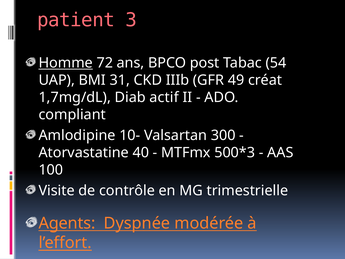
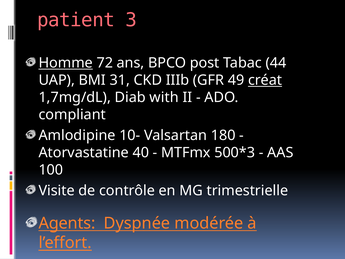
54: 54 -> 44 (276, 63)
créat underline: none -> present (265, 80)
actif: actif -> with (164, 97)
300: 300 -> 180 (223, 135)
